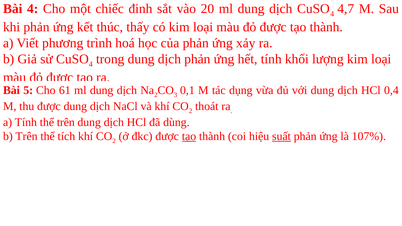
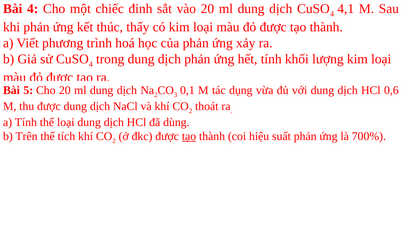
4,7: 4,7 -> 4,1 (346, 9)
Cho 61: 61 -> 20 (65, 90)
0,4: 0,4 -> 0,6 (391, 90)
thể trên: trên -> loại (66, 122)
suất underline: present -> none (281, 136)
107%: 107% -> 700% (369, 136)
